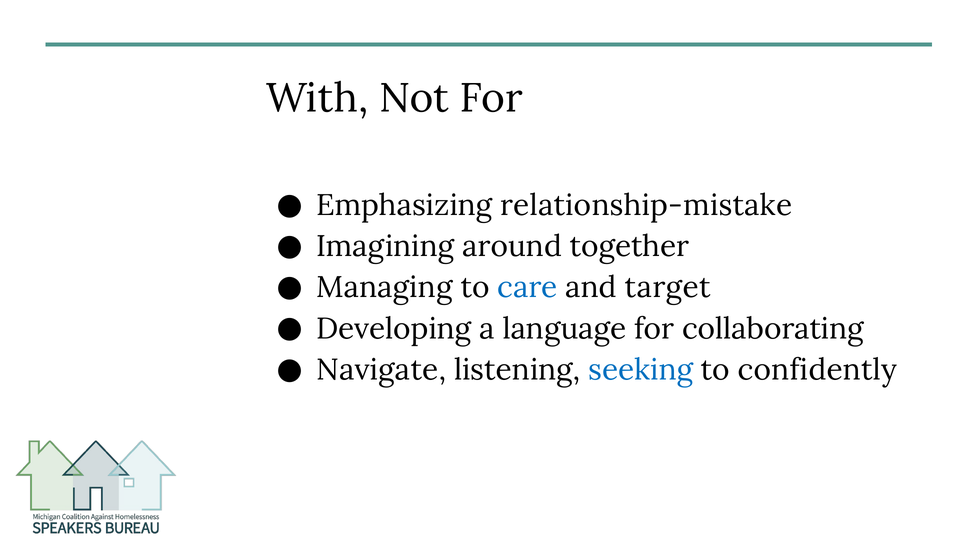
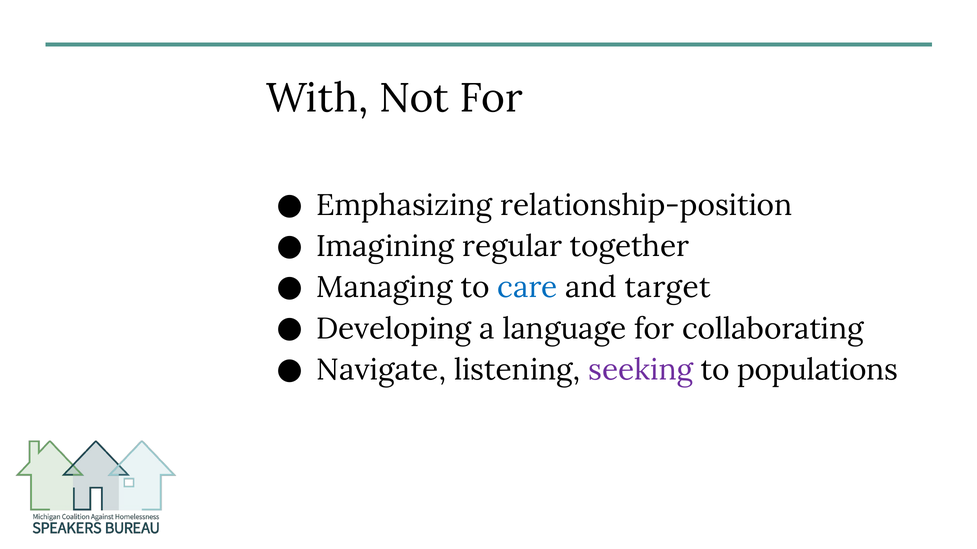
relationship-mistake: relationship-mistake -> relationship-position (646, 206)
around: around -> regular (512, 247)
seeking colour: blue -> purple (641, 370)
confidently: confidently -> populations (818, 370)
